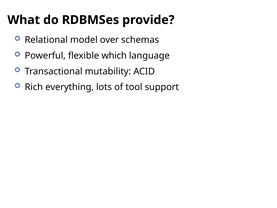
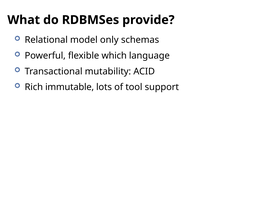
over: over -> only (109, 40)
everything: everything -> immutable (70, 87)
